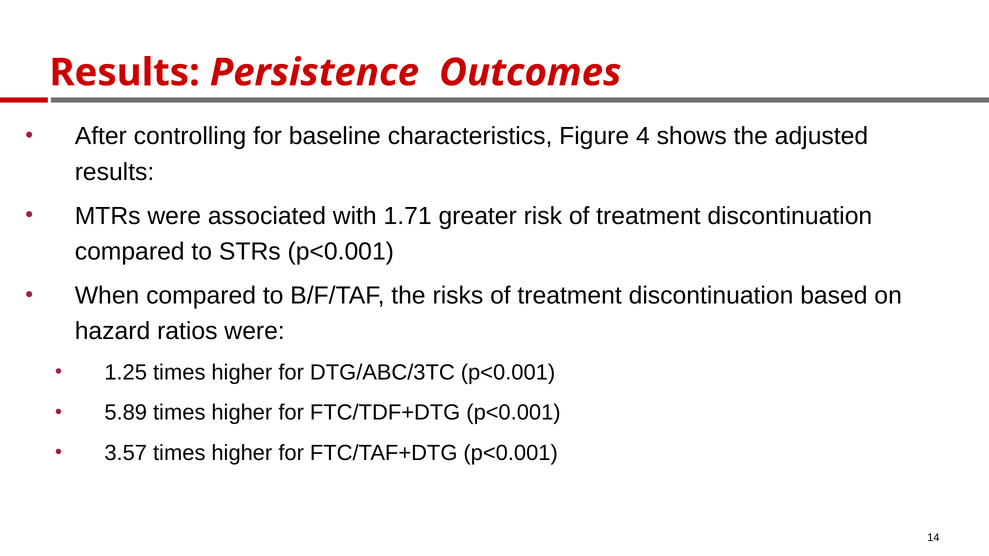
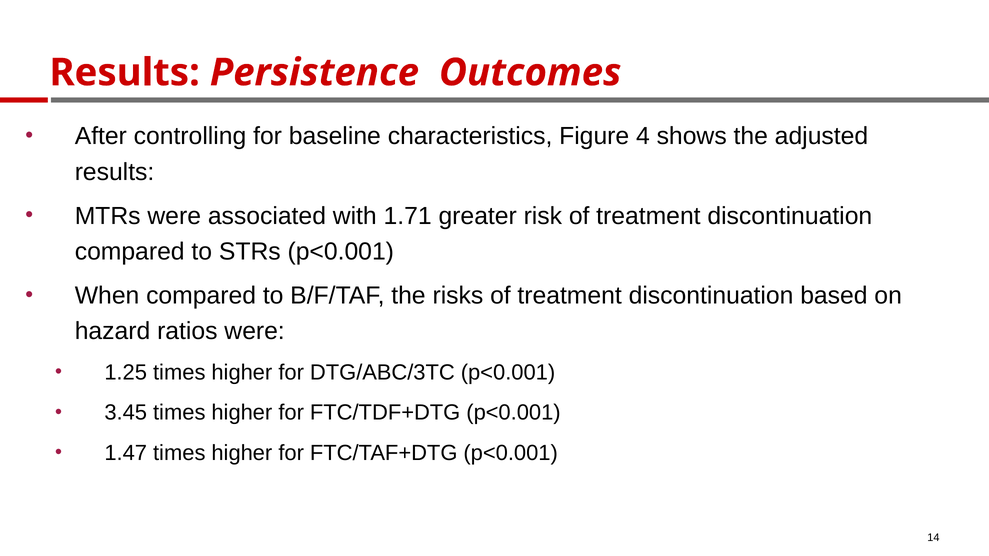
5.89: 5.89 -> 3.45 (126, 413)
3.57: 3.57 -> 1.47 (126, 453)
